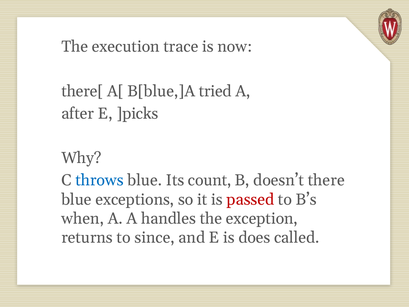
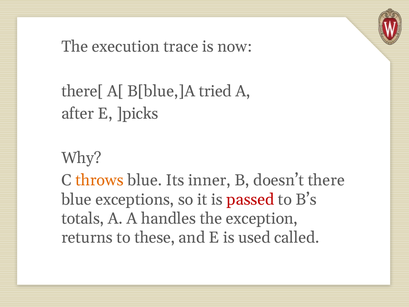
throws colour: blue -> orange (100, 180)
count: count -> inner (209, 180)
when: when -> totals (83, 218)
since: since -> these (155, 237)
does: does -> used (254, 237)
